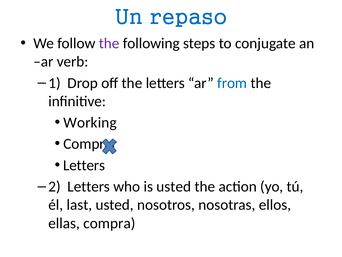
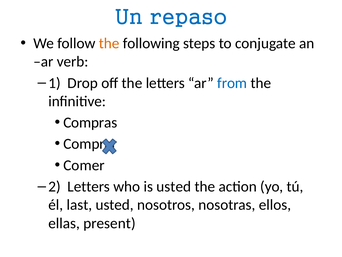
the colour: purple -> orange (109, 43)
Working: Working -> Compras (90, 122)
Letters: Letters -> Comer (84, 165)
compra: compra -> present (109, 223)
